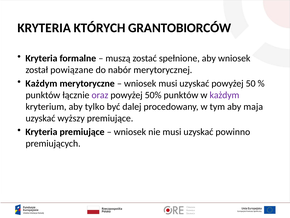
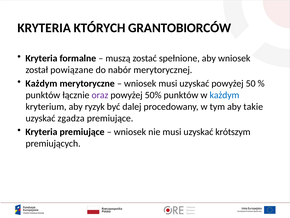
każdym colour: purple -> blue (224, 95)
tylko: tylko -> ryzyk (95, 106)
maja: maja -> takie (253, 106)
wyższy: wyższy -> zgadza (71, 118)
powinno: powinno -> krótszym (233, 132)
